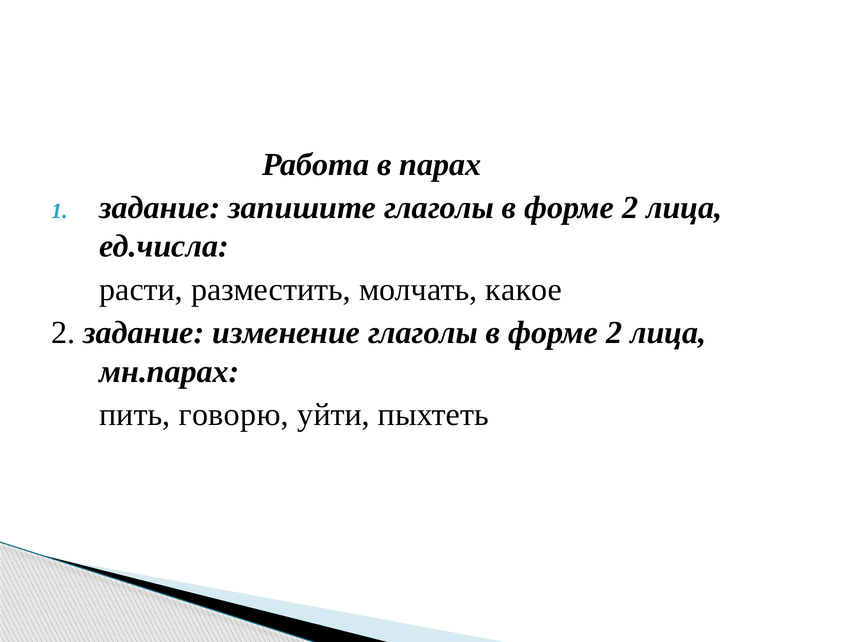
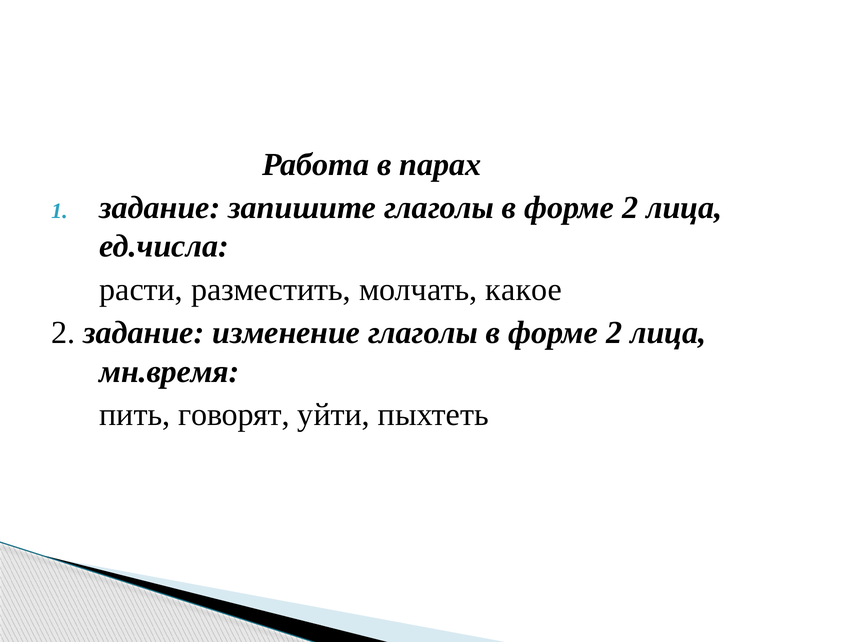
мн.парах: мн.парах -> мн.время (169, 371)
говорю: говорю -> говорят (234, 415)
